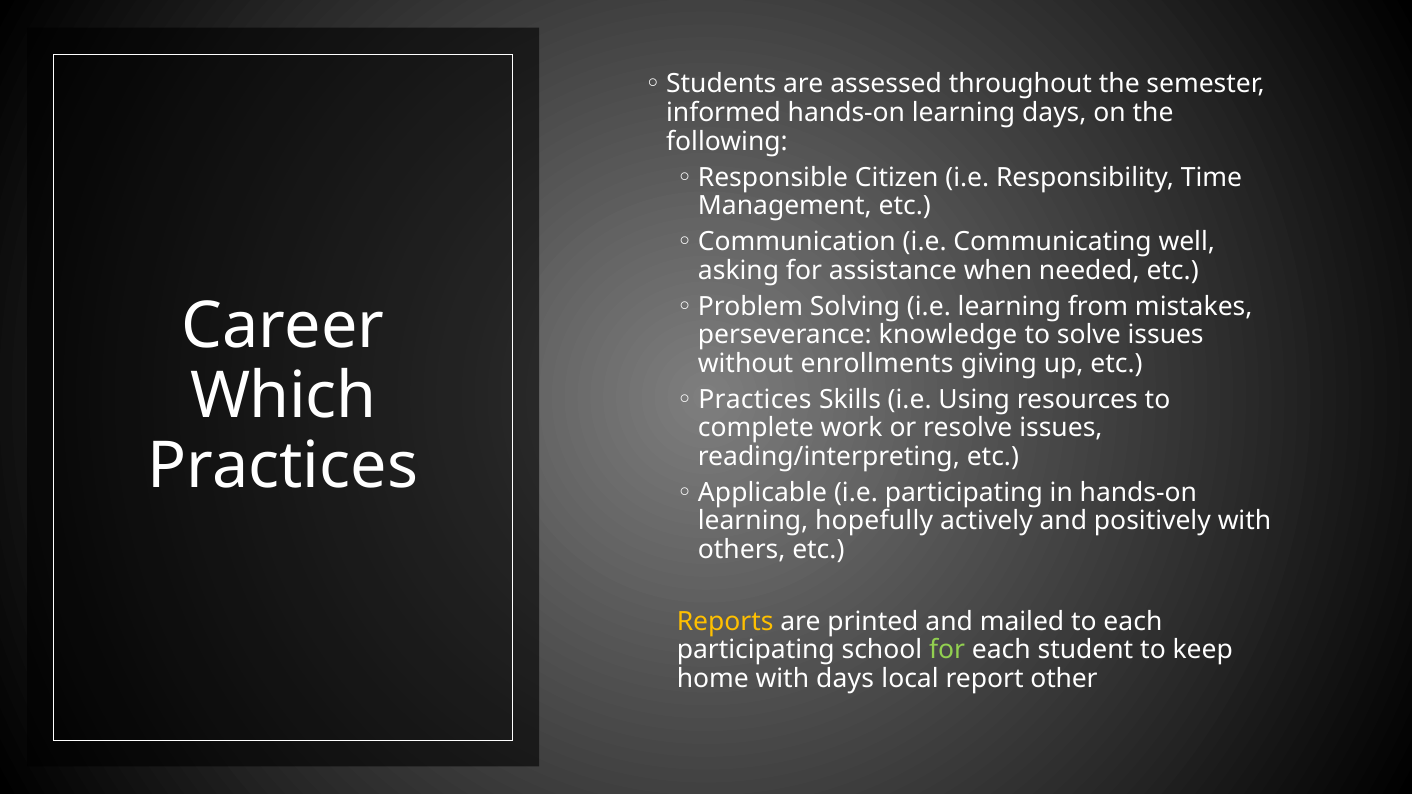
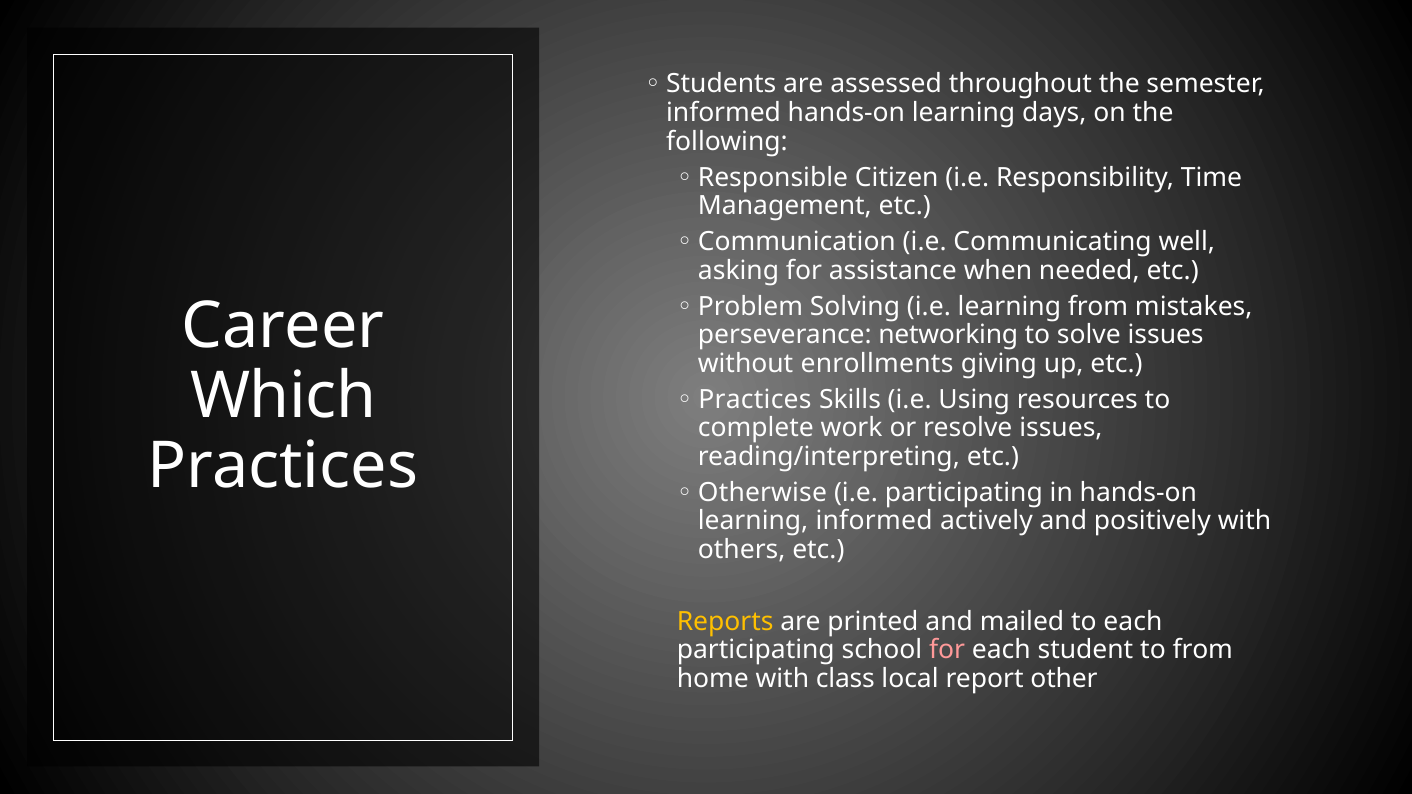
knowledge: knowledge -> networking (948, 335)
Applicable: Applicable -> Otherwise (762, 493)
learning hopefully: hopefully -> informed (874, 521)
for colour: light green -> pink (947, 650)
to keep: keep -> from (1203, 650)
with days: days -> class (845, 679)
